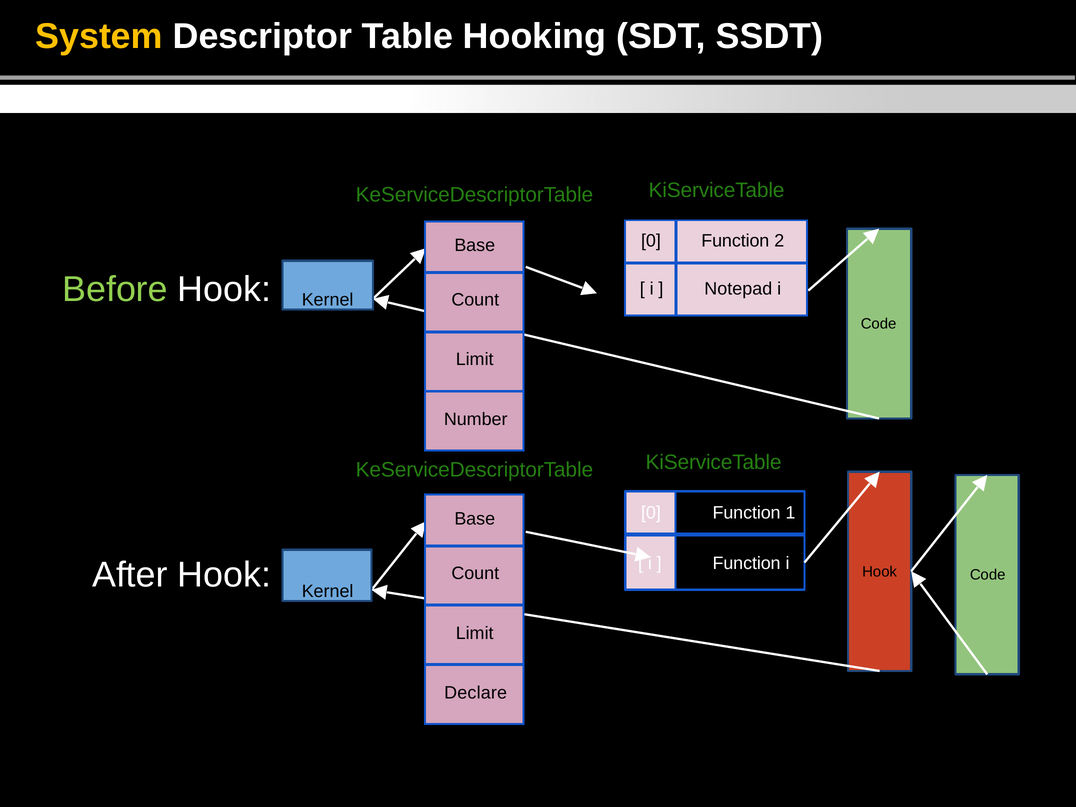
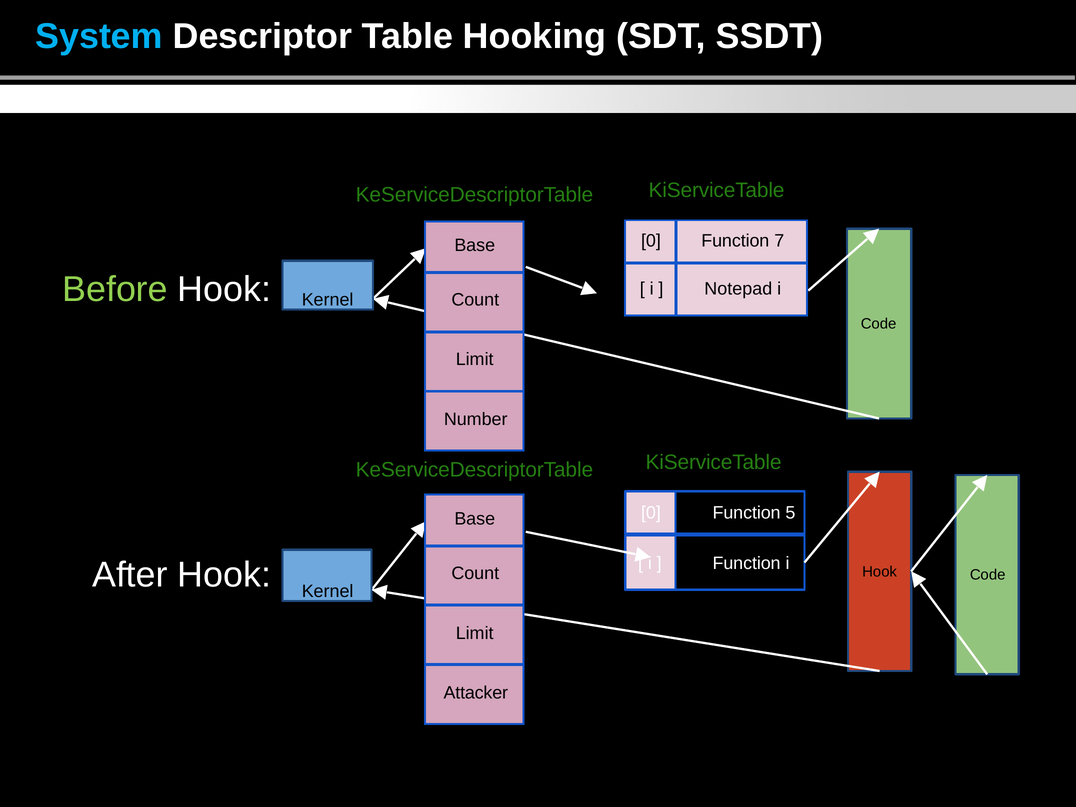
System colour: yellow -> light blue (99, 36)
2: 2 -> 7 (779, 241)
1: 1 -> 5 (790, 513)
Declare: Declare -> Attacker (476, 693)
